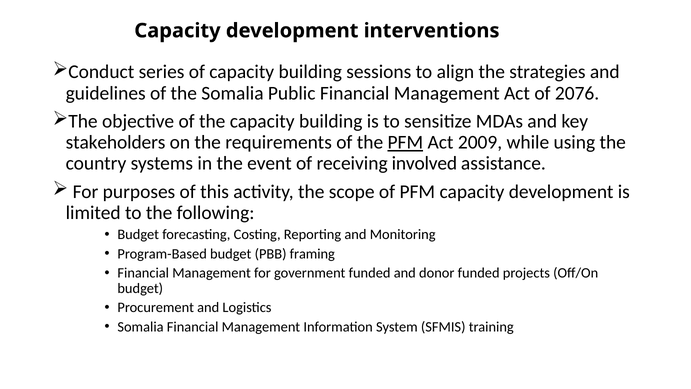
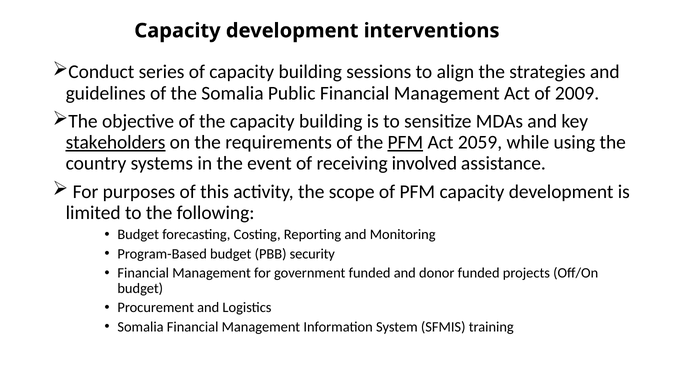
2076: 2076 -> 2009 (577, 93)
stakeholders underline: none -> present (116, 142)
2009: 2009 -> 2059 (480, 142)
framing: framing -> security (312, 254)
